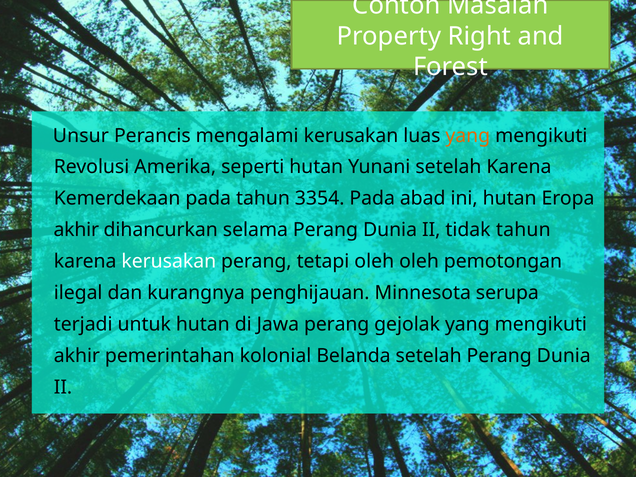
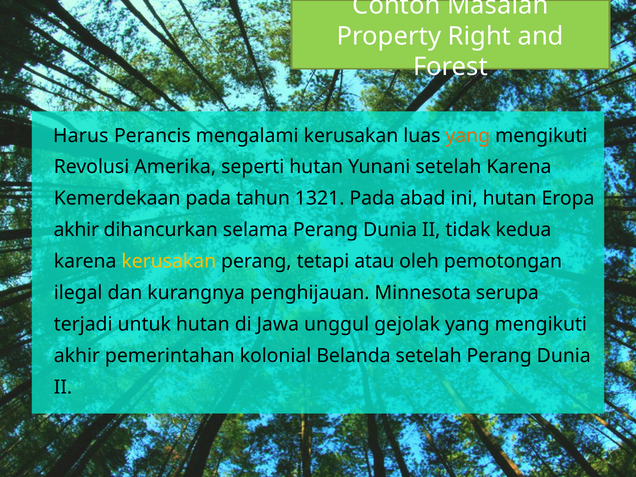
Unsur: Unsur -> Harus (81, 136)
3354: 3354 -> 1321 (320, 199)
tidak tahun: tahun -> kedua (523, 230)
kerusakan colour: white -> yellow (169, 261)
tetapi oleh: oleh -> atau (374, 261)
Jawa perang: perang -> unggul (337, 324)
